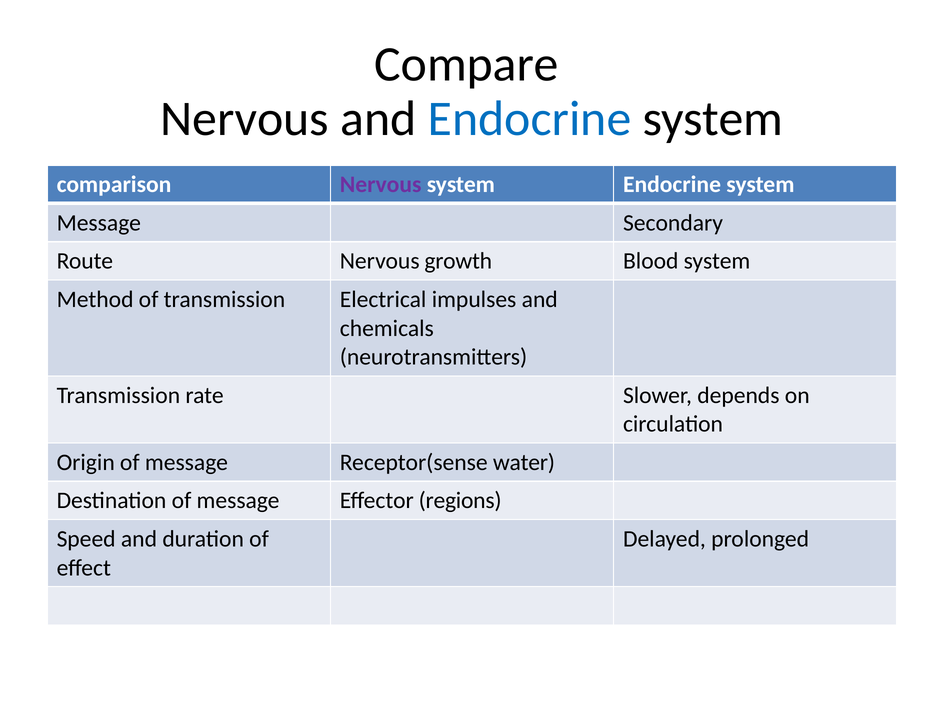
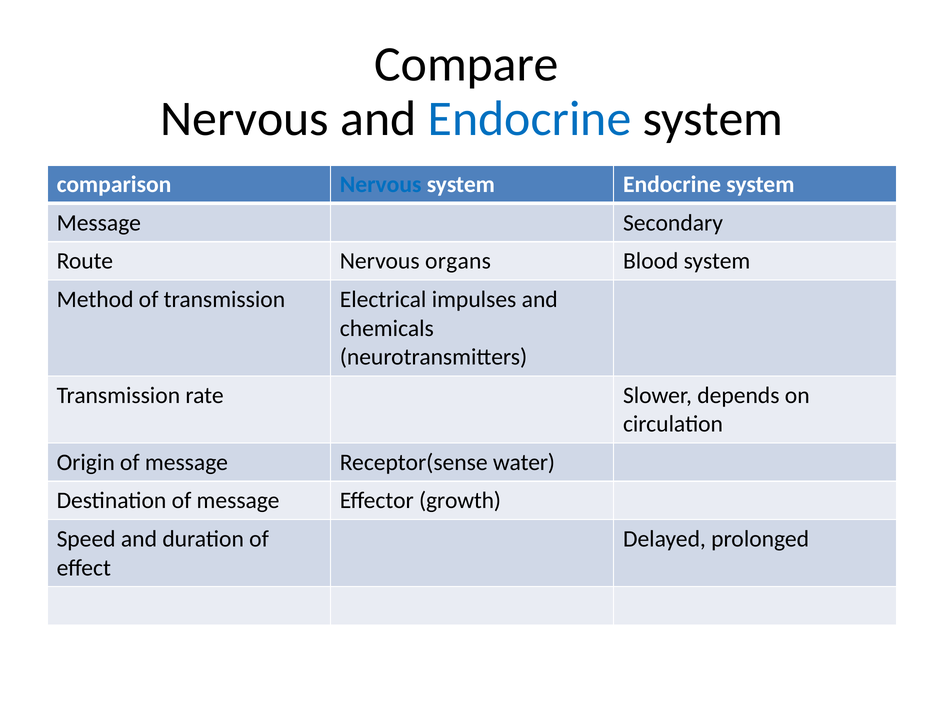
Nervous colour: purple -> blue (381, 185)
growth: growth -> organs (458, 261)
regions: regions -> growth (460, 501)
